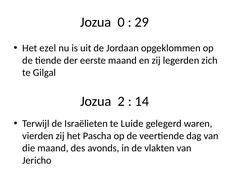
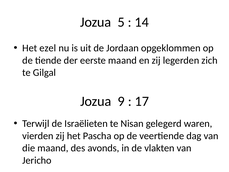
0: 0 -> 5 (121, 22)
29: 29 -> 14 (142, 22)
2: 2 -> 9 (121, 101)
14: 14 -> 17 (142, 101)
Luide: Luide -> Nisan (132, 123)
